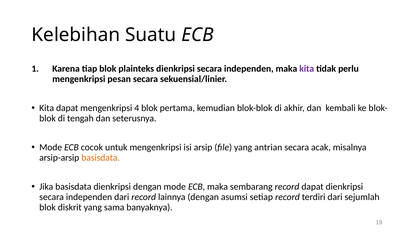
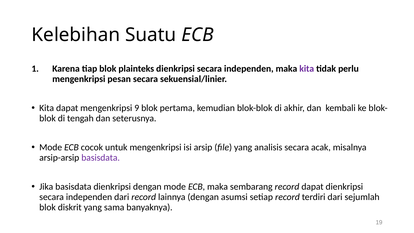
4: 4 -> 9 (137, 108)
antrian: antrian -> analisis (268, 147)
basisdata colour: orange -> purple (101, 158)
